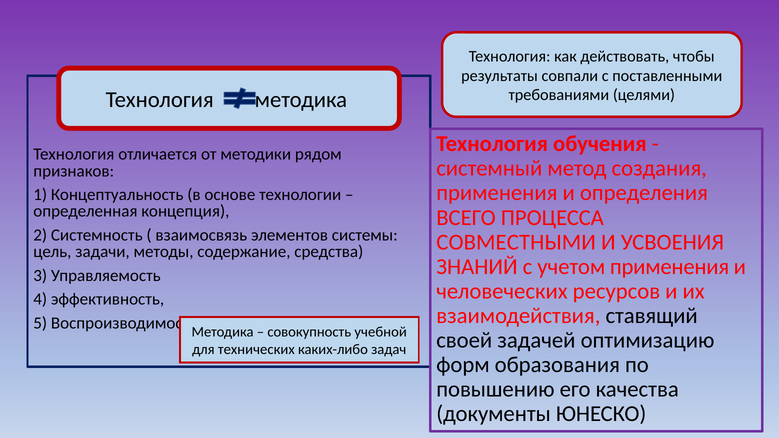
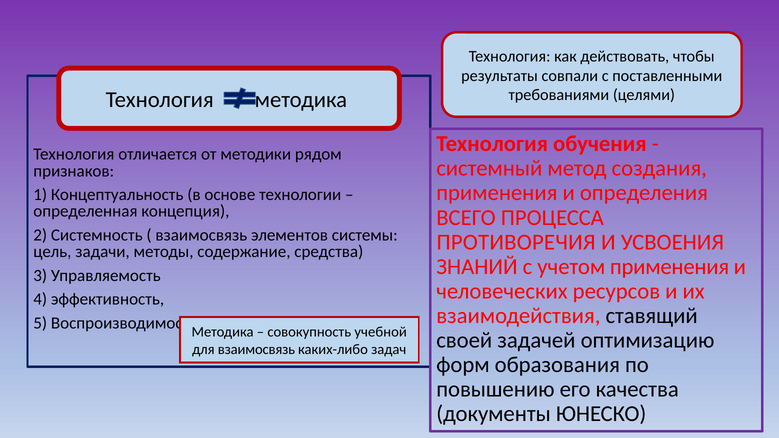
СОВМЕСТНЫМИ: СОВМЕСТНЫМИ -> ПРОТИВОРЕЧИЯ (516, 242)
для технических: технических -> взаимосвязь (256, 350)
